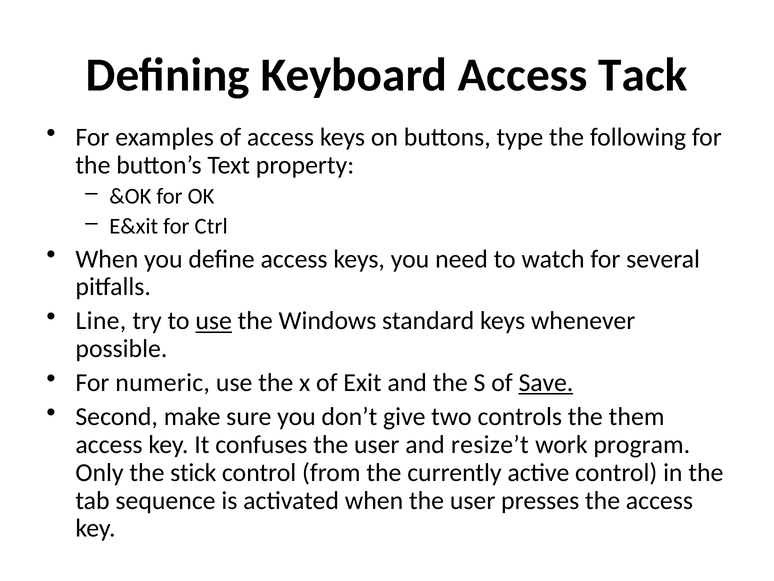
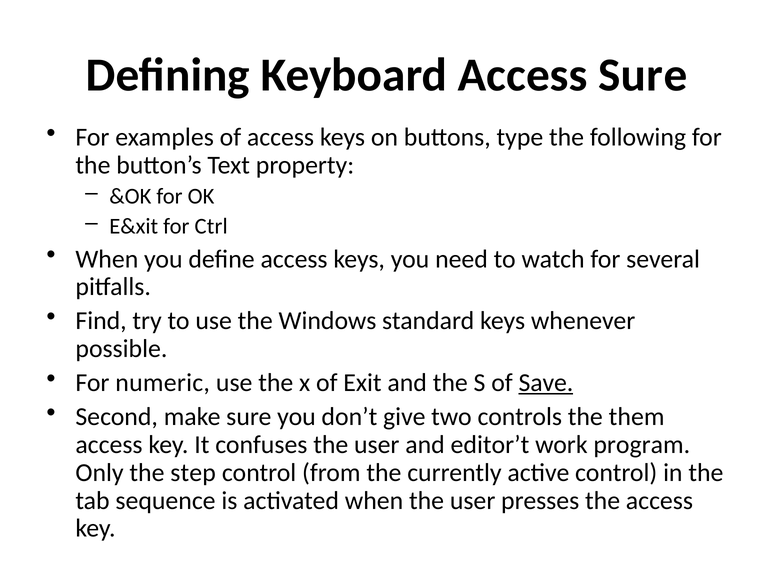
Access Tack: Tack -> Sure (643, 75)
Line: Line -> Find (101, 321)
use underline: present -> none (214, 321)
resize’t: resize’t -> editor’t (490, 444)
stick: stick -> step (193, 472)
